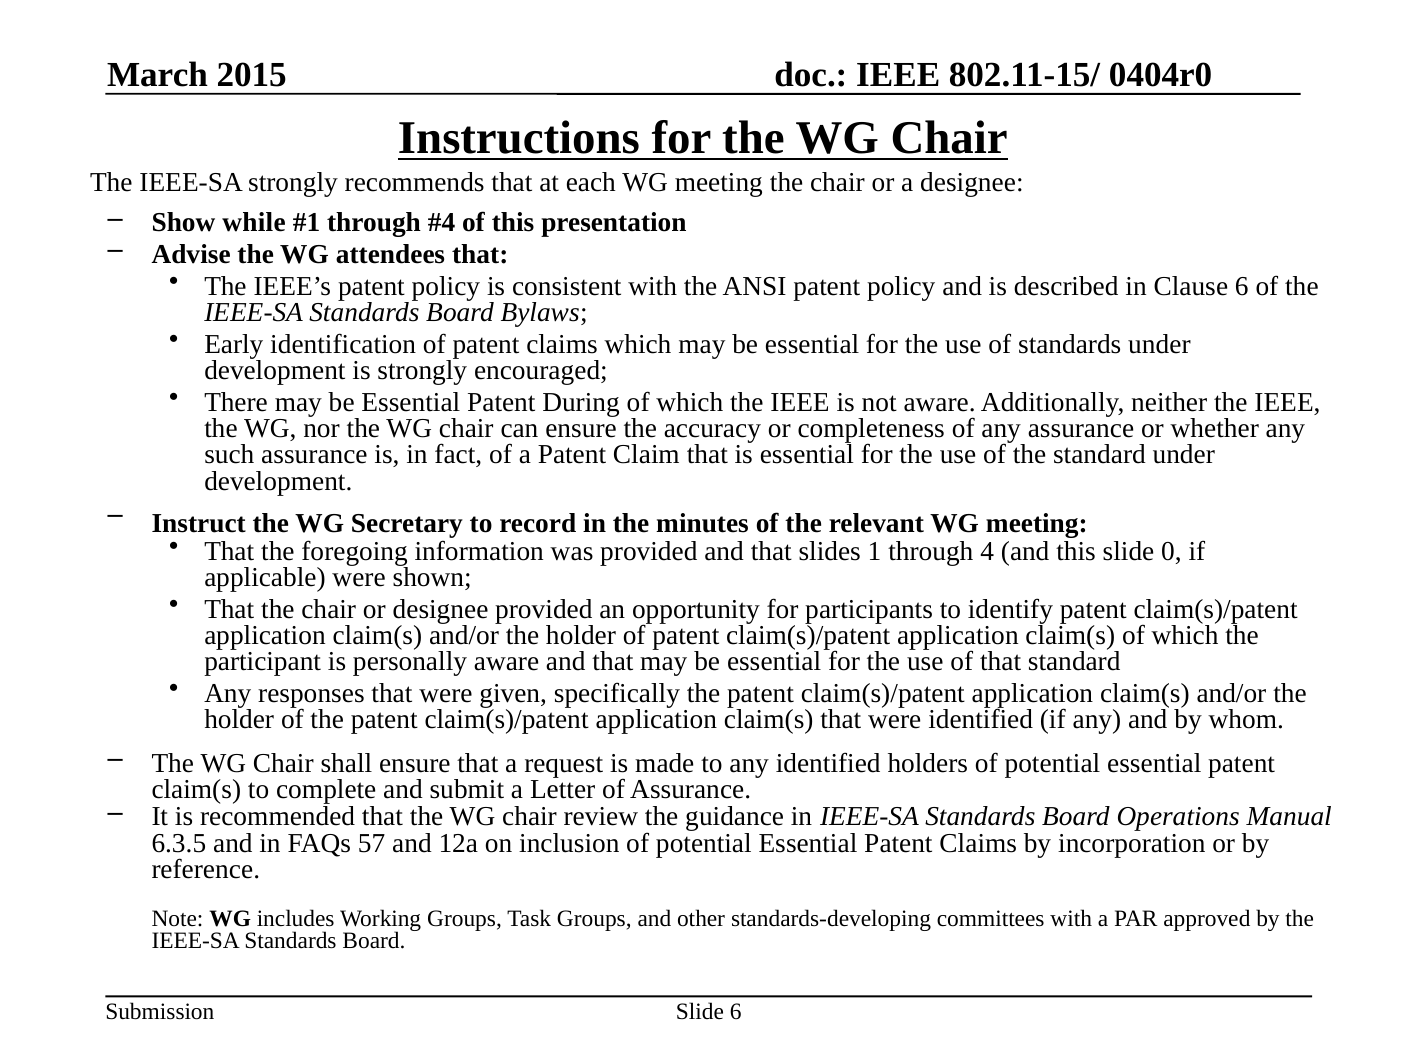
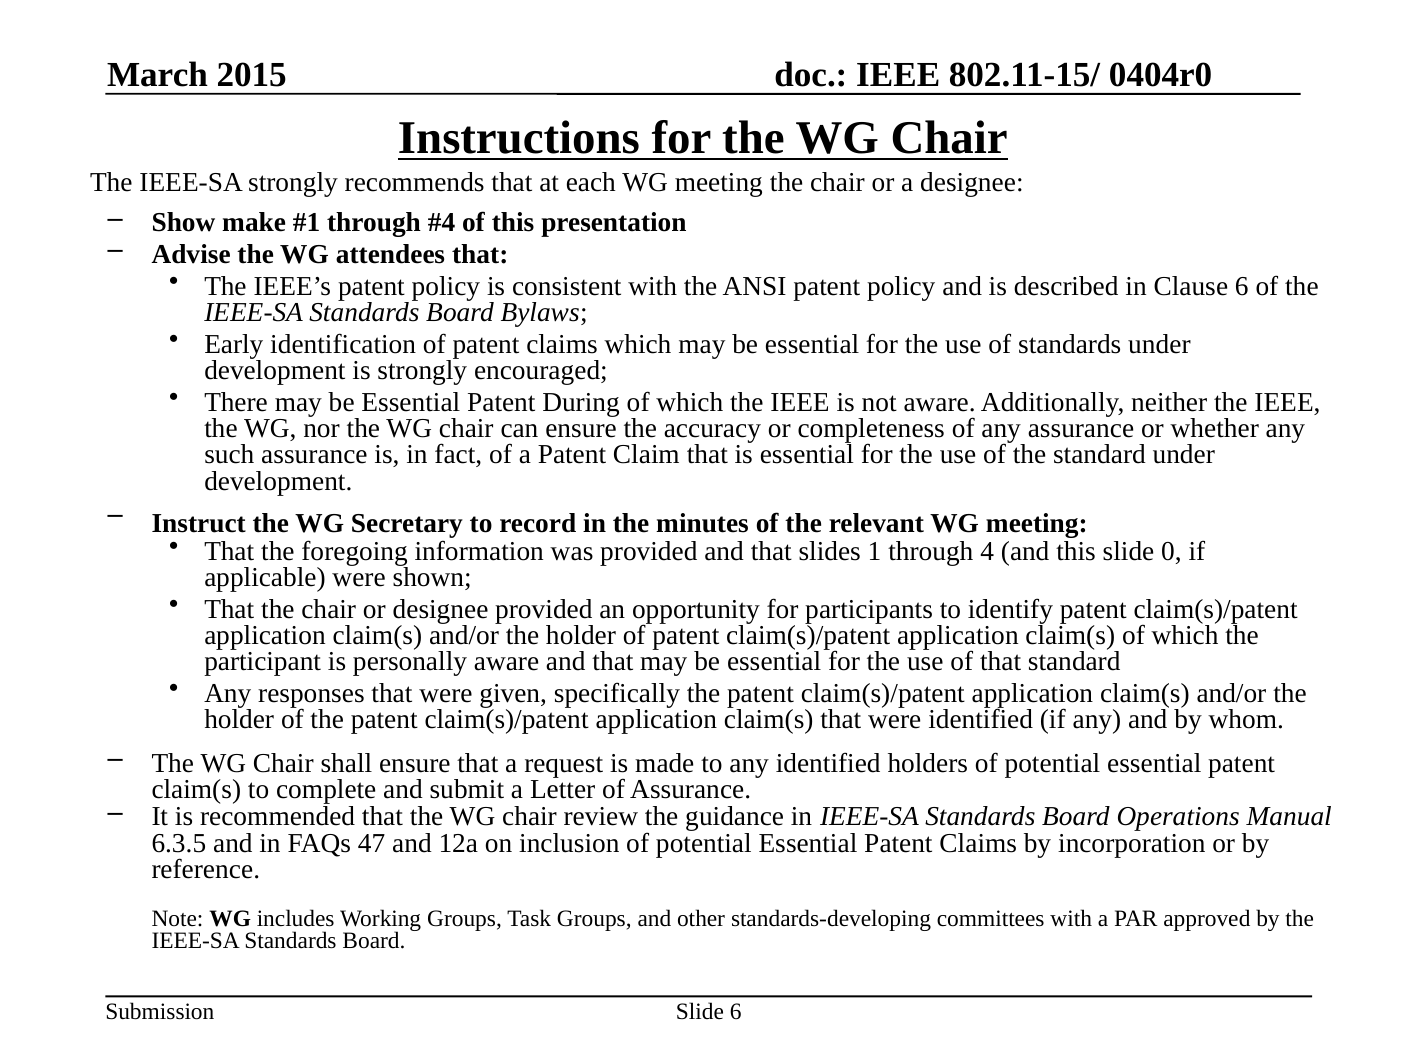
while: while -> make (254, 223)
57: 57 -> 47 (372, 843)
